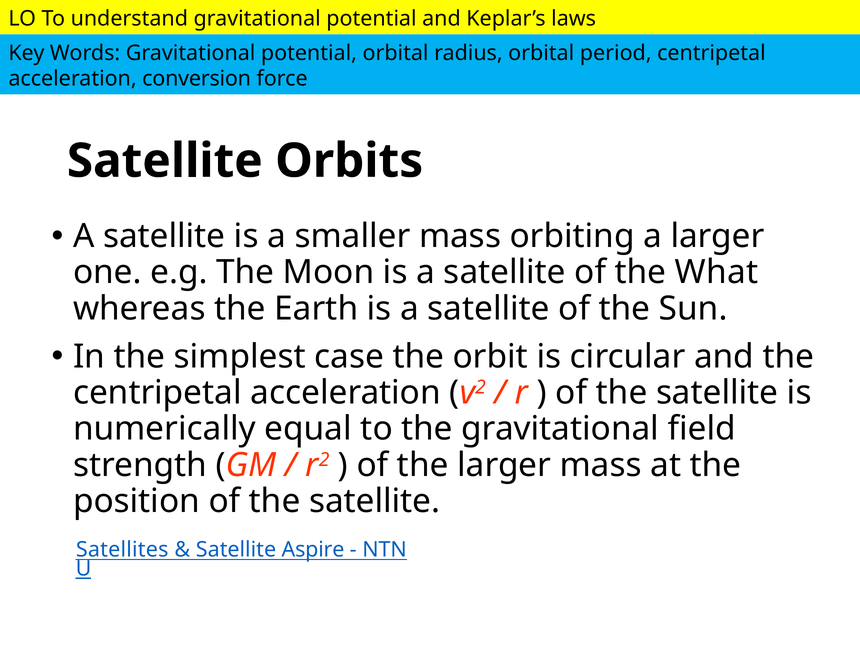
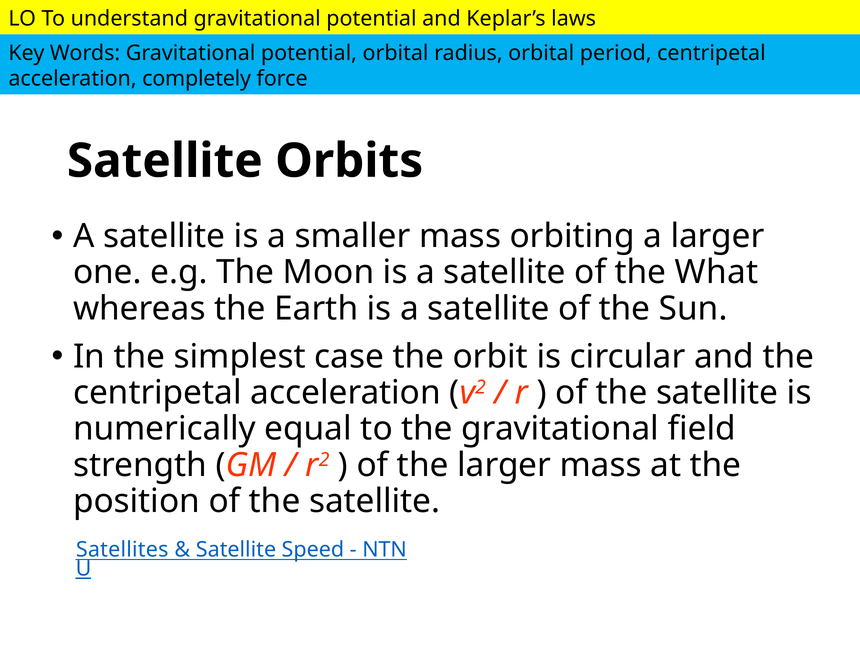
conversion: conversion -> completely (197, 79)
Aspire: Aspire -> Speed (313, 550)
